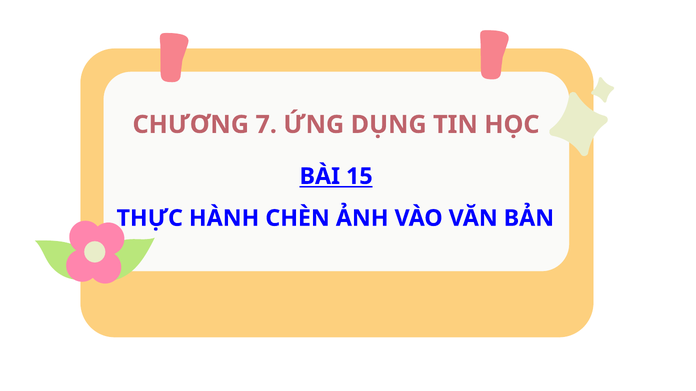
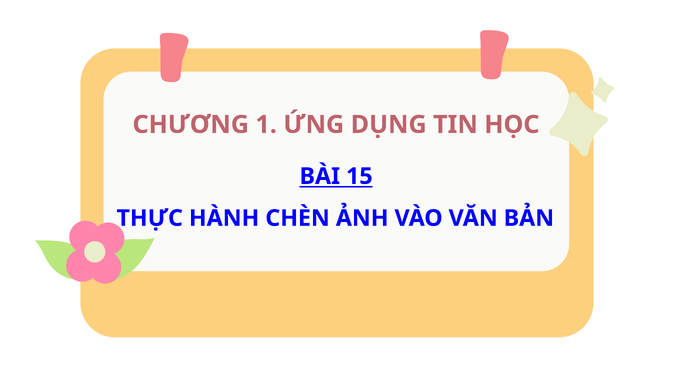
7: 7 -> 1 (266, 125)
